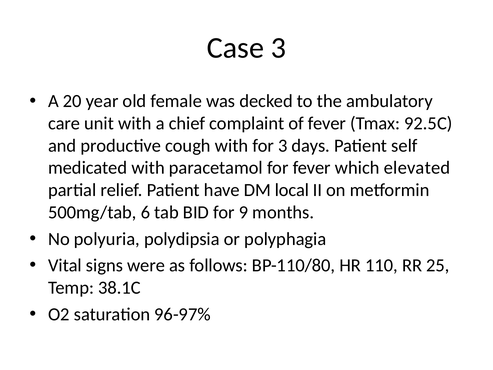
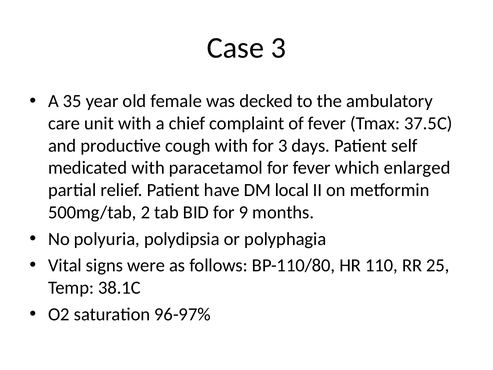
20: 20 -> 35 (72, 101)
92.5C: 92.5C -> 37.5C (428, 123)
elevated: elevated -> enlarged (417, 168)
6: 6 -> 2 (145, 212)
